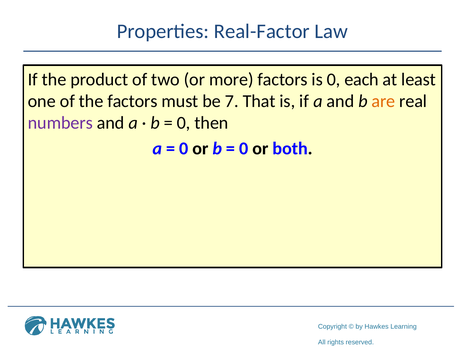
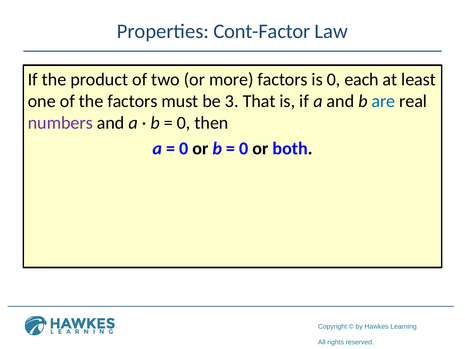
Real-Factor: Real-Factor -> Cont-Factor (262, 31)
7: 7 -> 3 (232, 101)
are colour: orange -> blue (383, 101)
